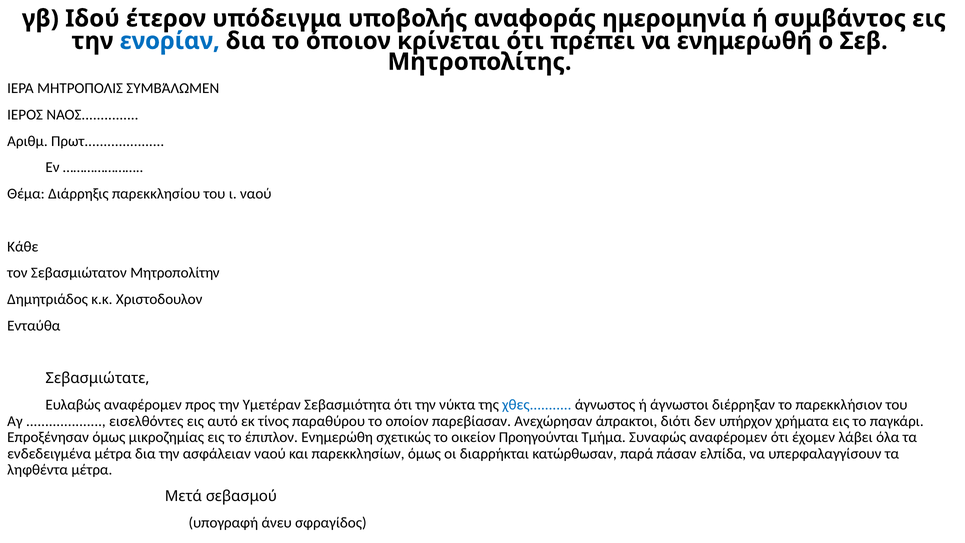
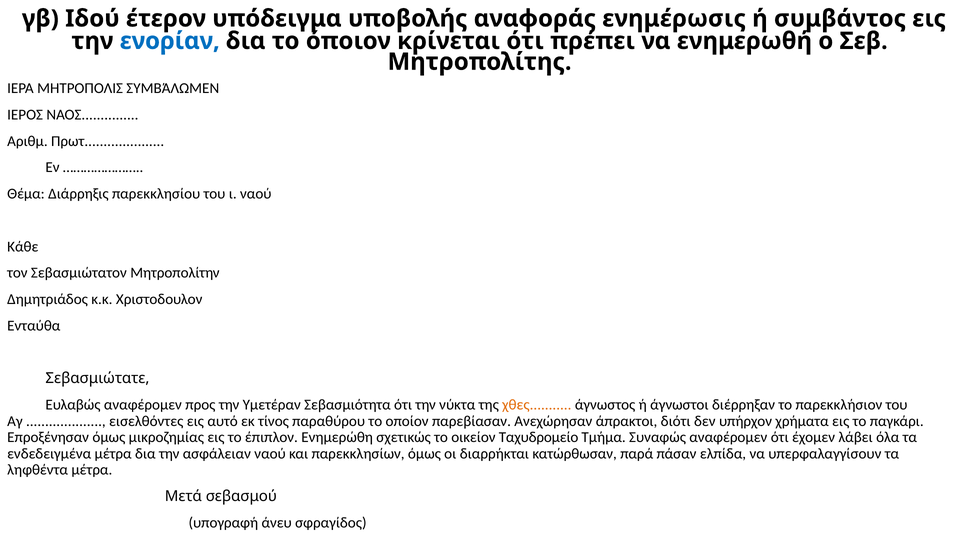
ημερομηνία: ημερομηνία -> ενημέρωσις (674, 19)
χθες colour: blue -> orange (537, 405)
Προηγούνται: Προηγούνται -> Ταχυδρομείο (539, 437)
